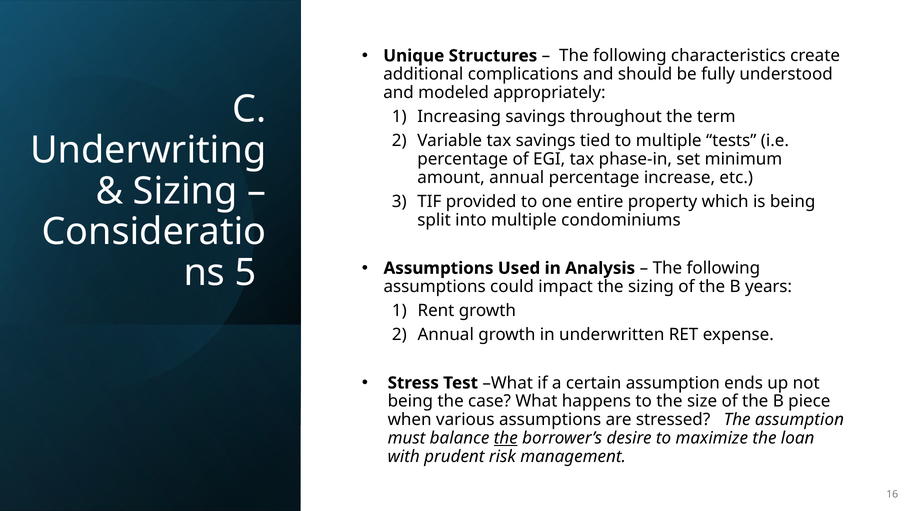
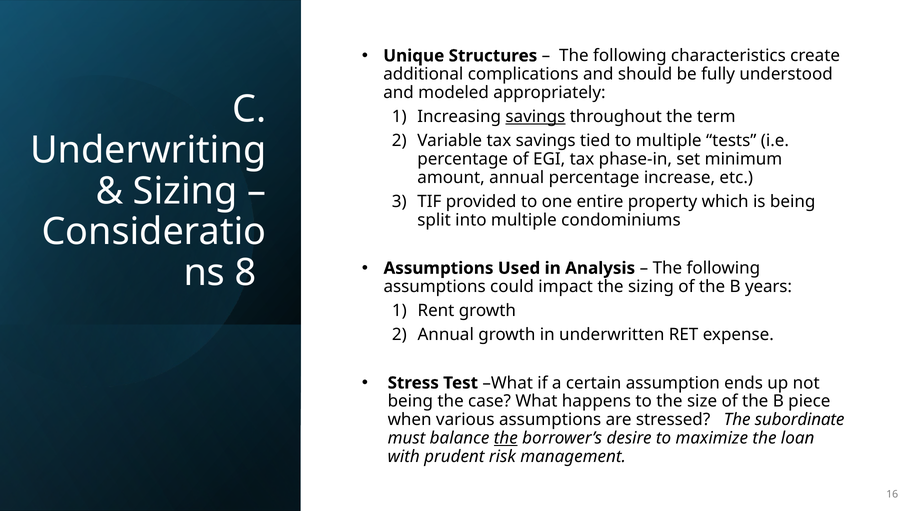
savings underline: none -> present (535, 117)
5: 5 -> 8 (246, 273)
The assumption: assumption -> subordinate (800, 420)
